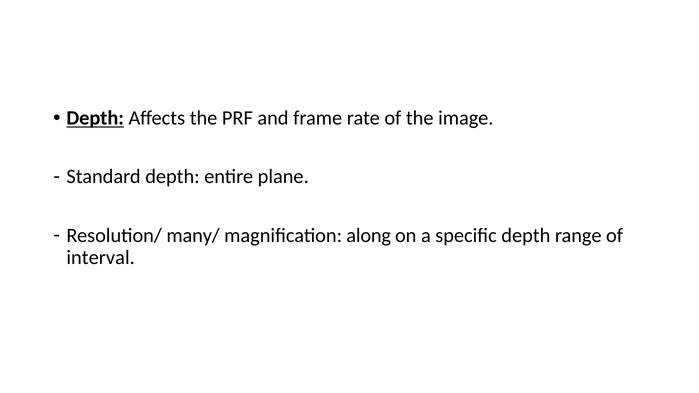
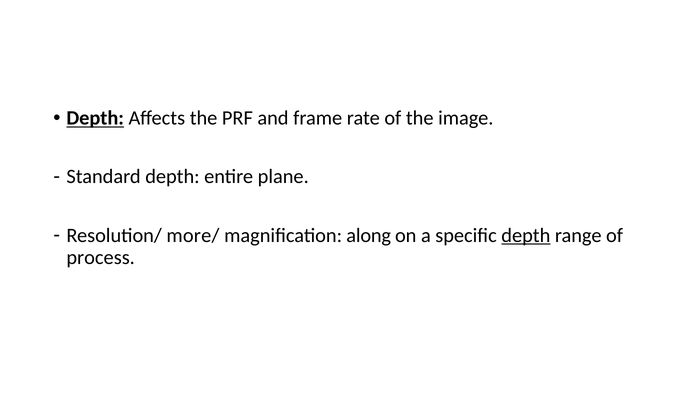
many/: many/ -> more/ (193, 235)
depth underline: none -> present (526, 235)
interval: interval -> process (101, 257)
